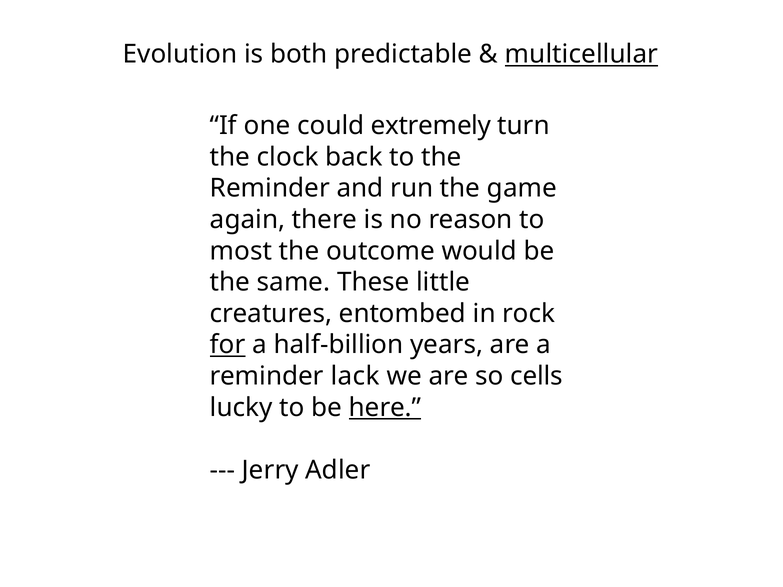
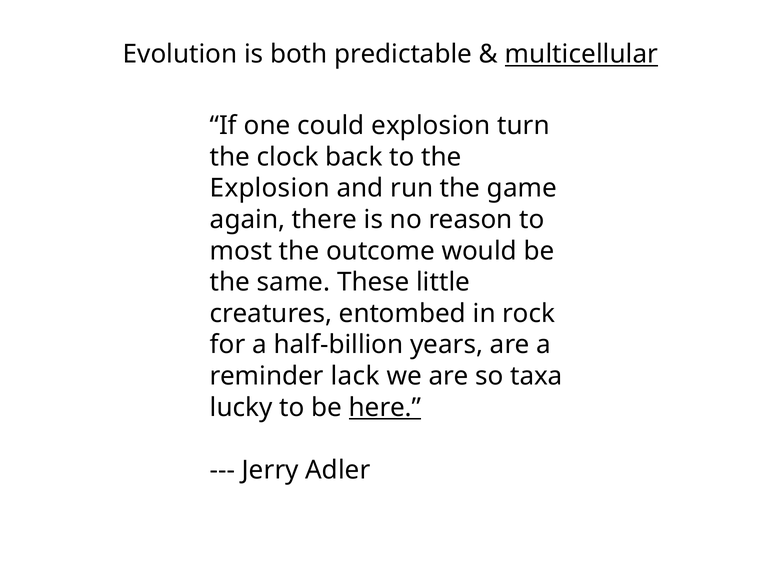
could extremely: extremely -> explosion (431, 126)
Reminder: Reminder -> Explosion (270, 188)
for underline: present -> none (228, 345)
cells: cells -> taxa (536, 376)
